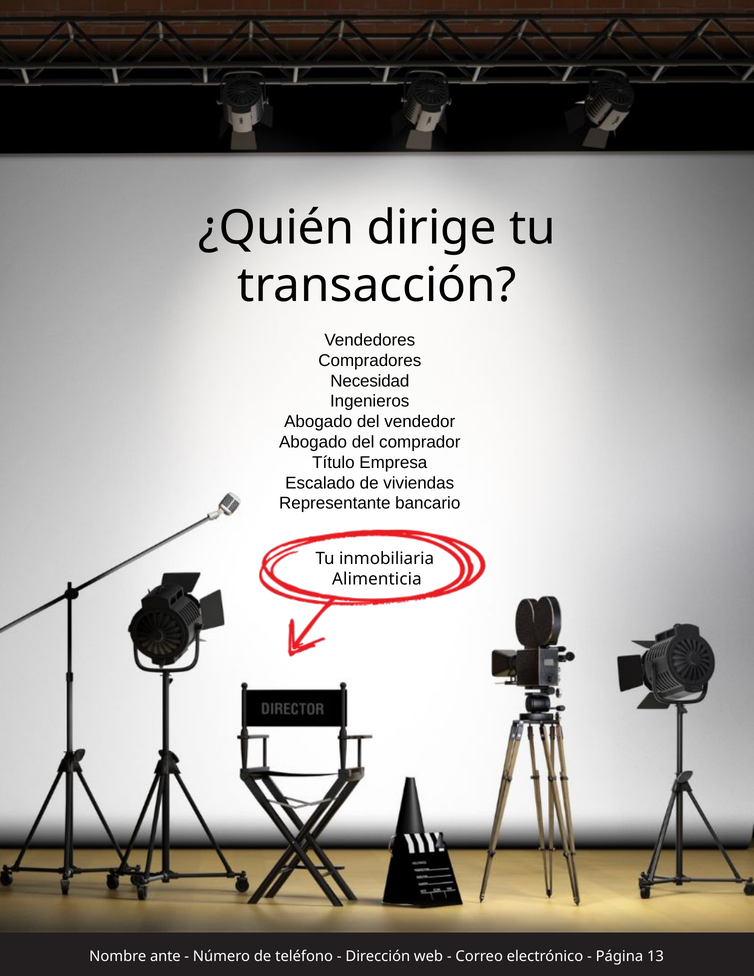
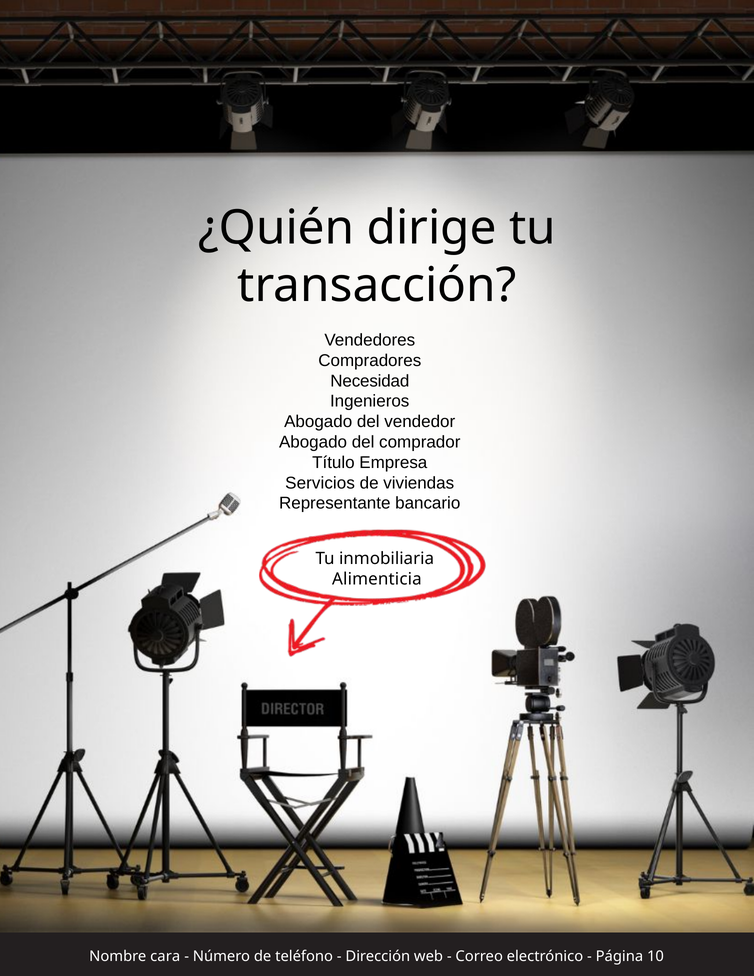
Escalado: Escalado -> Servicios (320, 483)
ante: ante -> cara (165, 956)
13: 13 -> 10 (655, 956)
